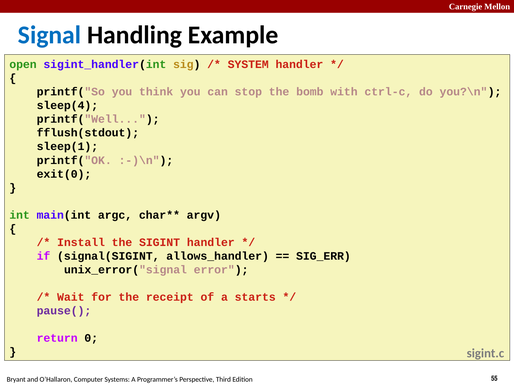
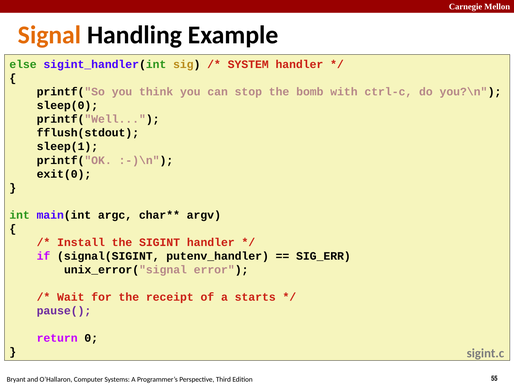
Signal colour: blue -> orange (50, 35)
open: open -> else (23, 65)
sleep(4: sleep(4 -> sleep(0 (67, 106)
allows_handler: allows_handler -> putenv_handler (218, 256)
